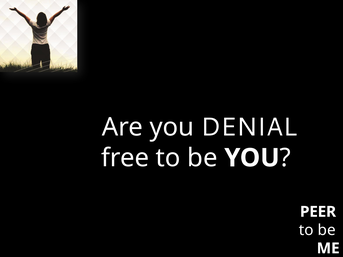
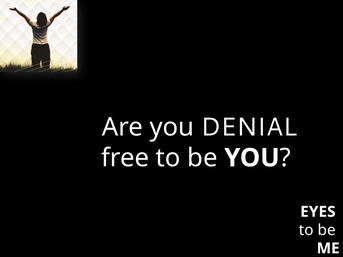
PEER: PEER -> EYES (318, 212)
